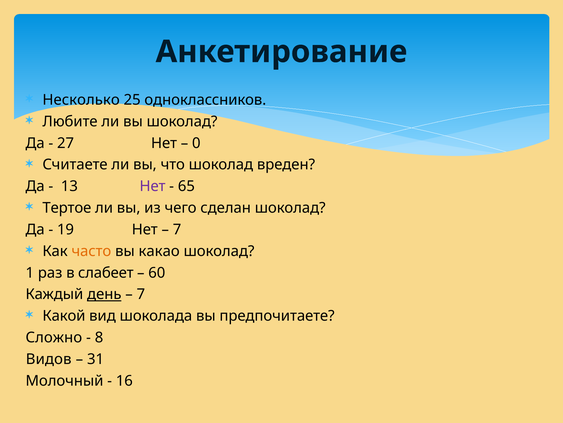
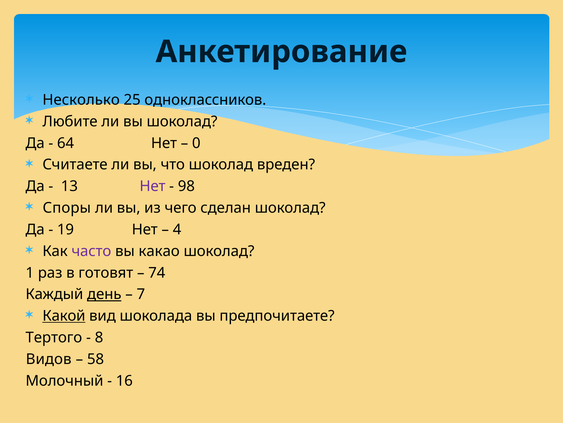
27: 27 -> 64 (66, 143)
65: 65 -> 98 (186, 186)
Тертое: Тертое -> Споры (67, 208)
7: 7 -> 4 (177, 229)
часто colour: orange -> purple (91, 251)
слабеет: слабеет -> готовят (106, 272)
60: 60 -> 74 (157, 272)
Какой underline: none -> present (64, 315)
Сложно: Сложно -> Тертого (54, 337)
31: 31 -> 58 (96, 359)
